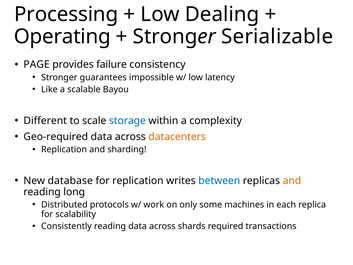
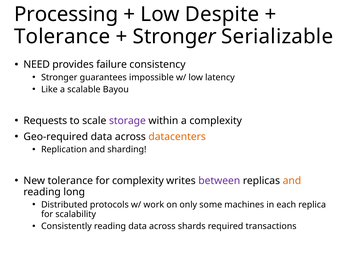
Dealing: Dealing -> Despite (222, 14)
Operating: Operating -> Tolerance (62, 37)
PAGE: PAGE -> NEED (37, 65)
Different: Different -> Requests (45, 121)
storage colour: blue -> purple (127, 121)
New database: database -> tolerance (70, 181)
for replication: replication -> complexity (138, 181)
between colour: blue -> purple (219, 181)
